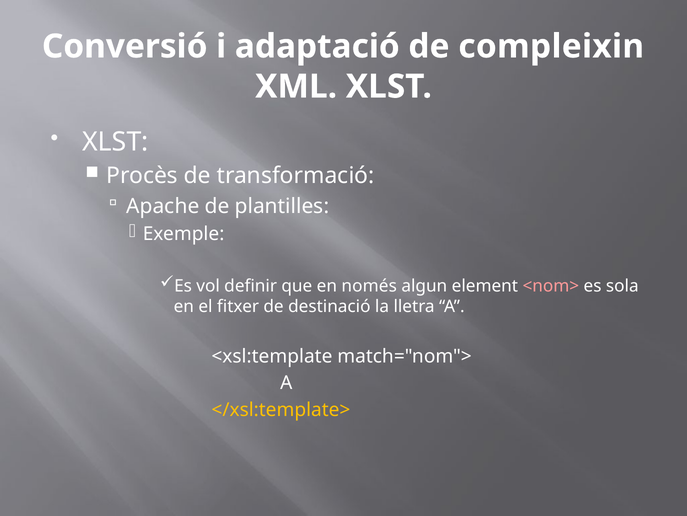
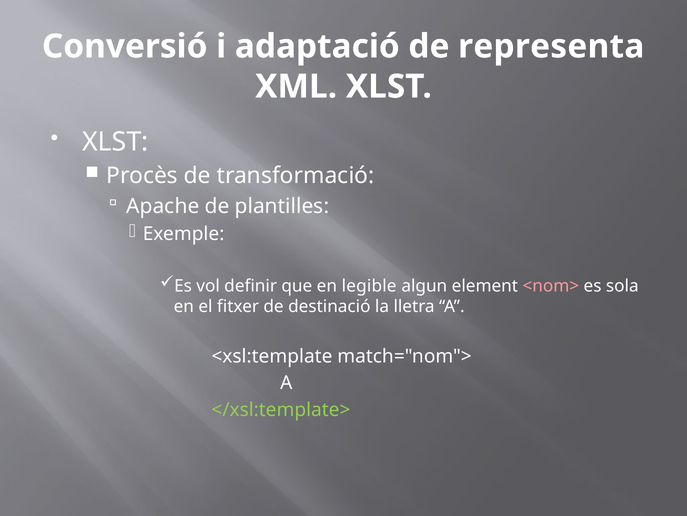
compleixin: compleixin -> representa (551, 46)
només: només -> legible (369, 285)
</xsl:template> colour: yellow -> light green (281, 409)
